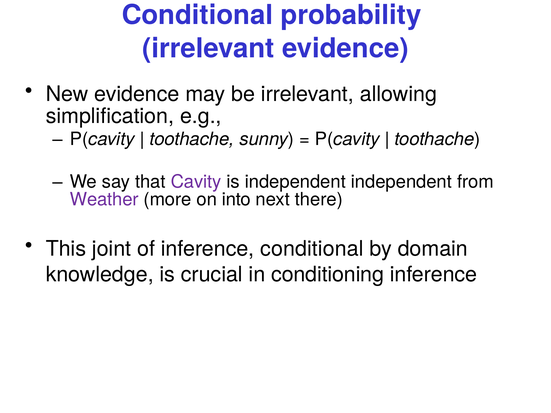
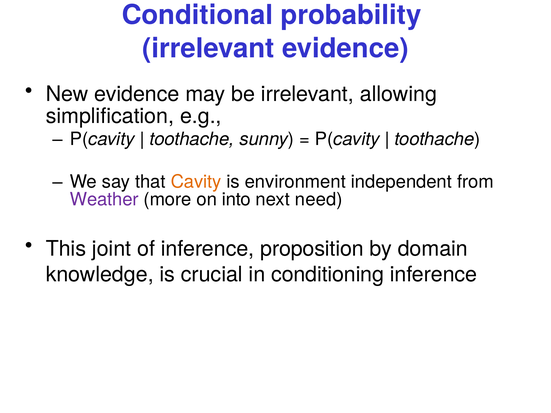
Cavity colour: purple -> orange (196, 182)
is independent: independent -> environment (295, 182)
there: there -> need (319, 199)
inference conditional: conditional -> proposition (312, 249)
